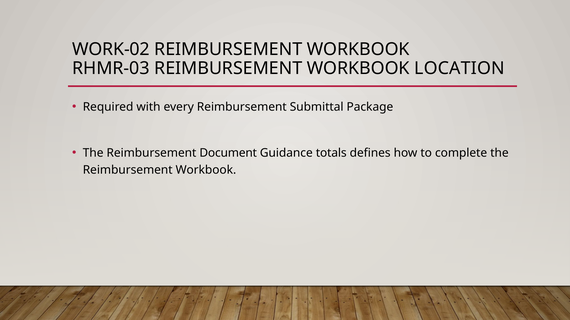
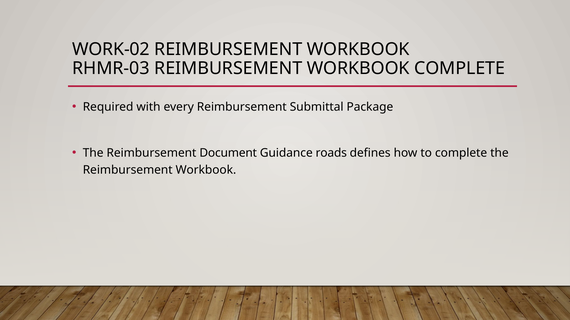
WORKBOOK LOCATION: LOCATION -> COMPLETE (460, 68)
totals: totals -> roads (331, 153)
